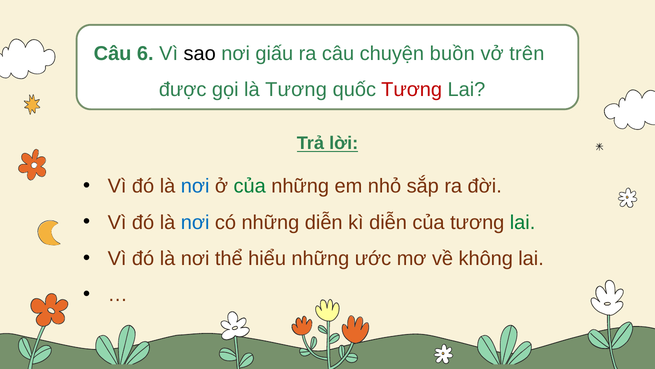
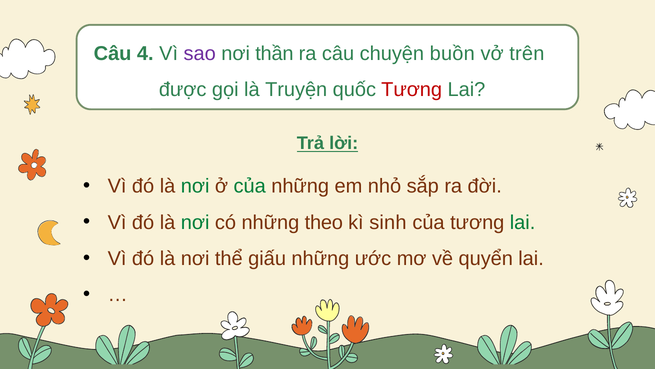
6: 6 -> 4 (145, 53)
sao colour: black -> purple (200, 53)
giấu: giấu -> thần (274, 53)
là Tương: Tương -> Truyện (296, 89)
nơi colour: blue -> green (195, 186)
nơi colour: blue -> green (195, 222)
những diễn: diễn -> theo (324, 222)
kì diễn: diễn -> sinh (388, 222)
hiểu: hiểu -> giấu (267, 258)
không: không -> quyển (486, 258)
